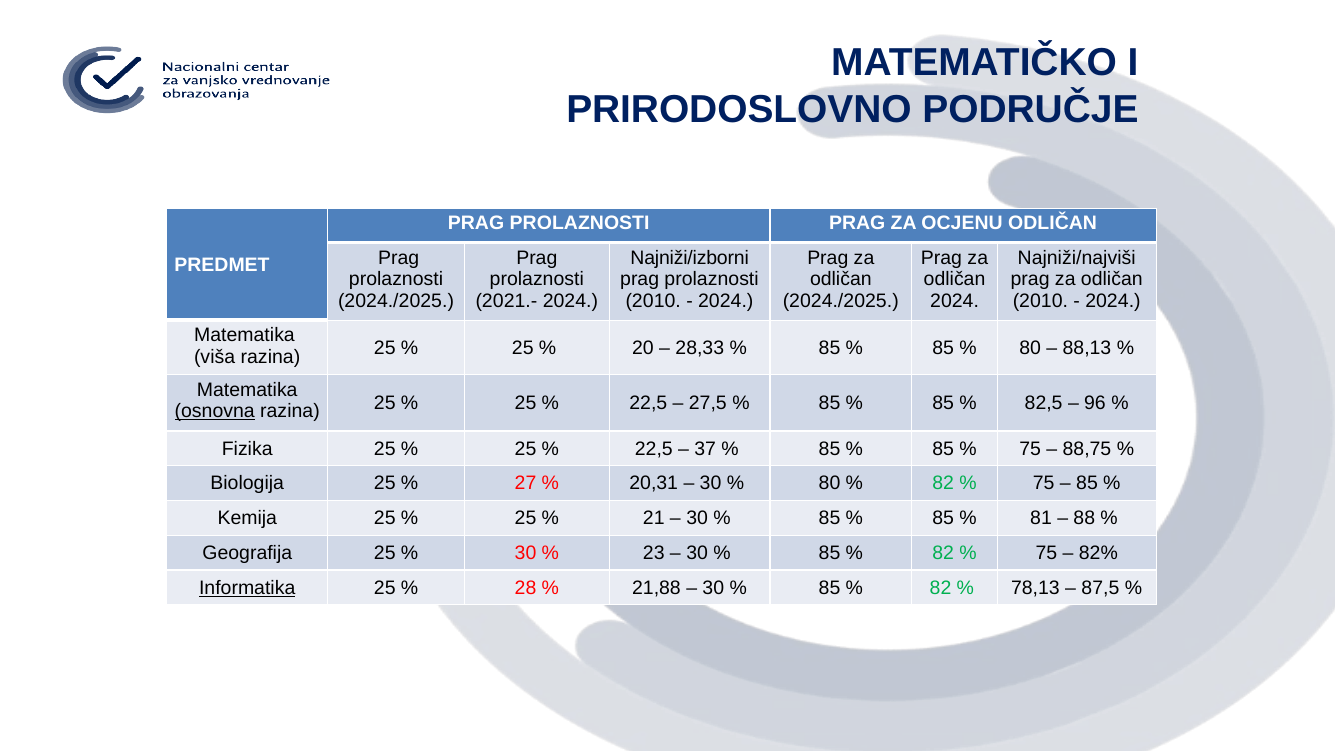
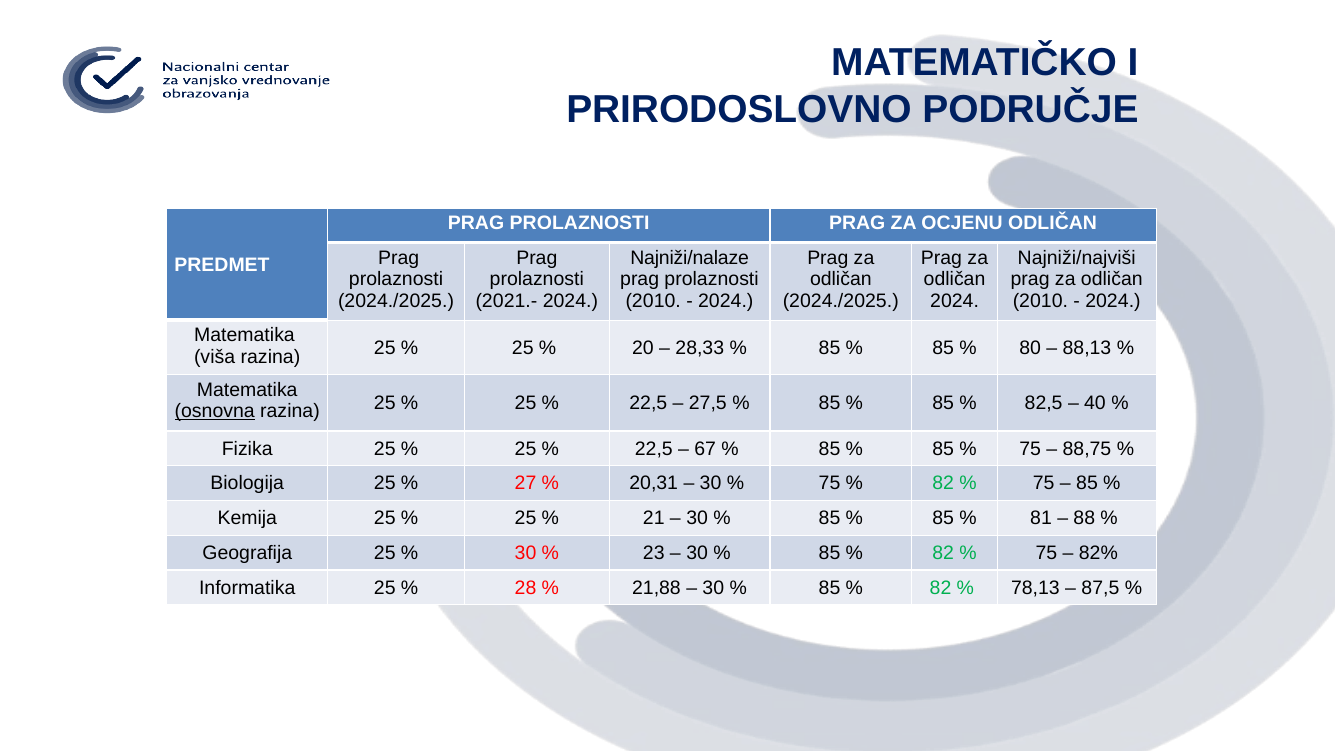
Najniži/izborni: Najniži/izborni -> Najniži/nalaze (690, 258)
96: 96 -> 40 (1095, 403)
37: 37 -> 67 (705, 449)
80: 80 -> 75 (830, 483)
Informatika underline: present -> none (247, 588)
